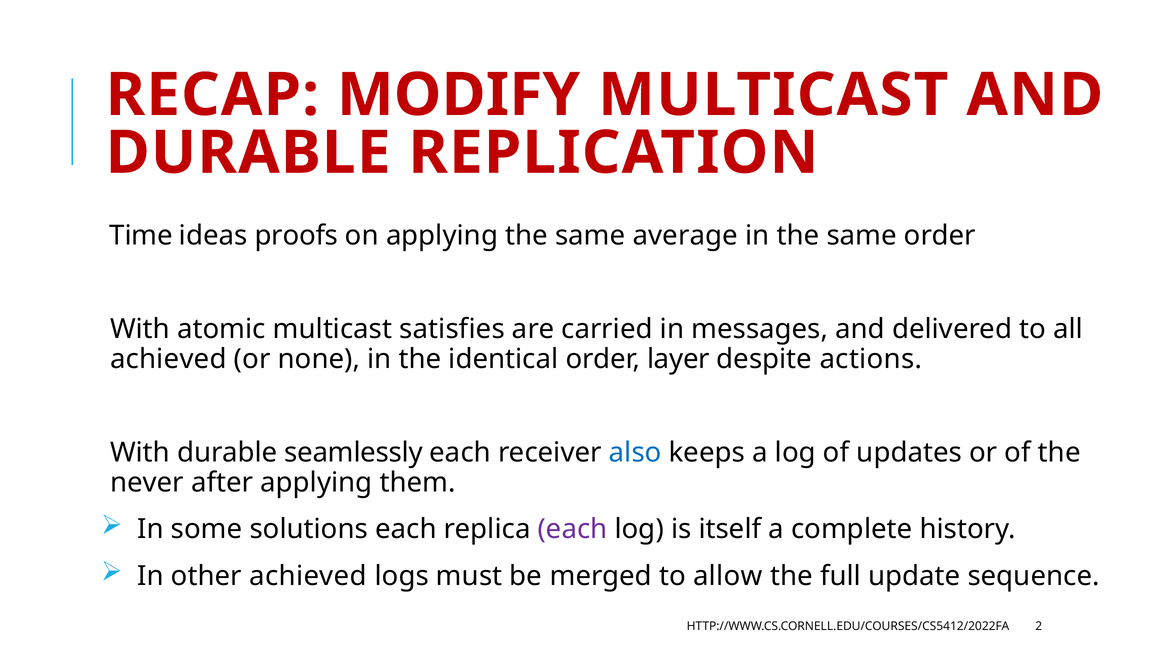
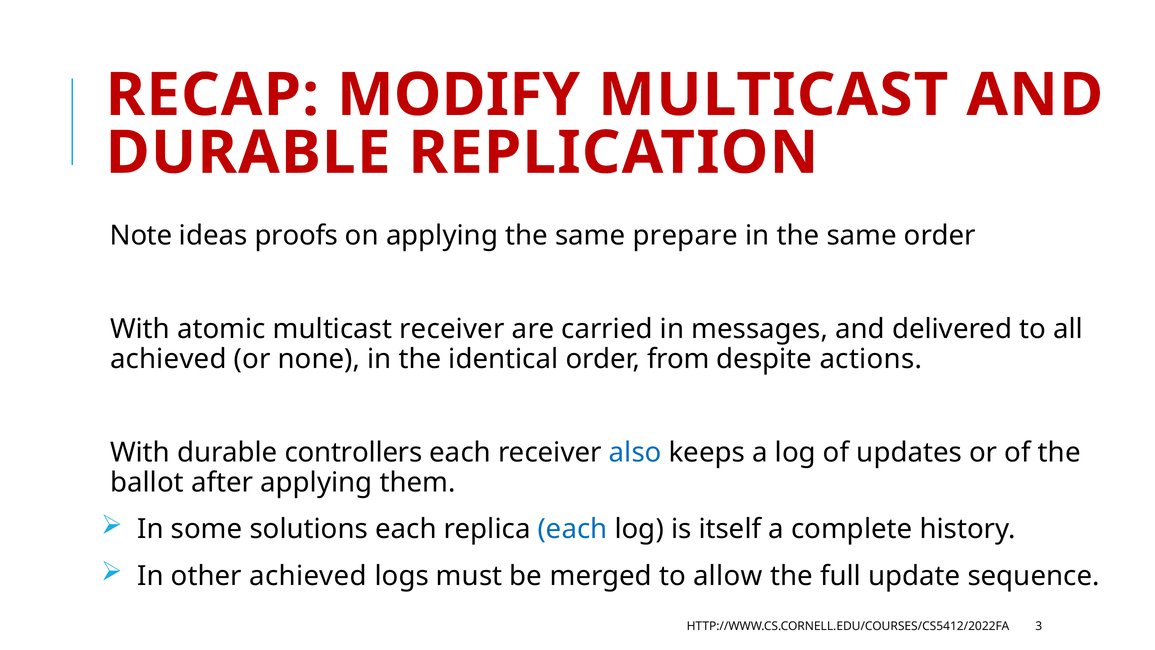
Time: Time -> Note (141, 236)
average: average -> prepare (685, 236)
multicast satisfies: satisfies -> receiver (452, 329)
layer: layer -> from (678, 359)
seamlessly: seamlessly -> controllers (353, 452)
never: never -> ballot (147, 482)
each colour: purple -> blue (573, 529)
2: 2 -> 3 (1039, 626)
